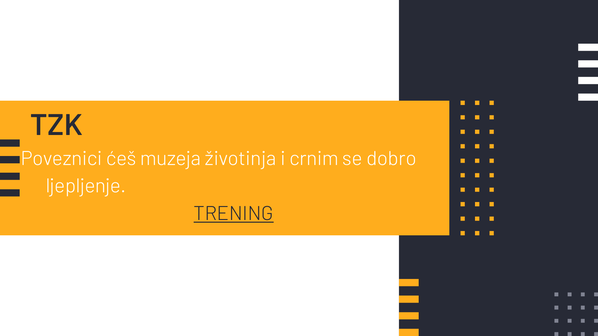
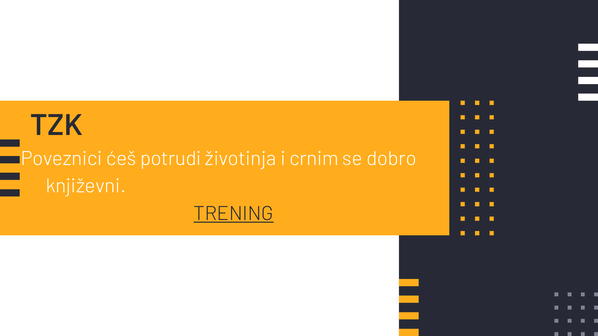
muzeja: muzeja -> potrudi (171, 159)
ljepljenje: ljepljenje -> književni (86, 186)
